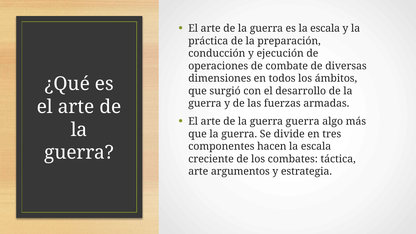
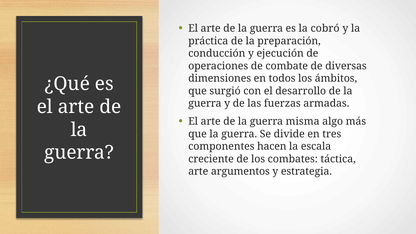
es la escala: escala -> cobró (325, 29)
guerra guerra: guerra -> misma (303, 121)
